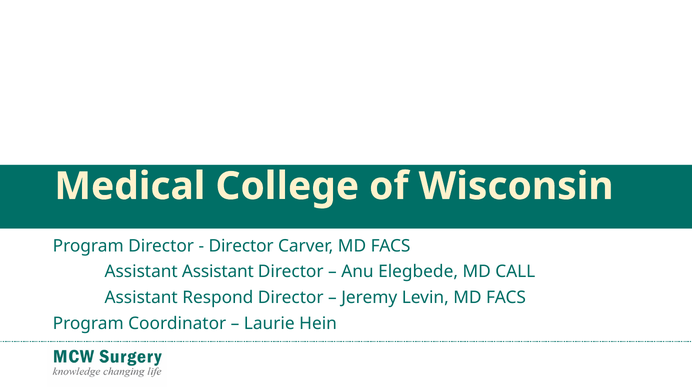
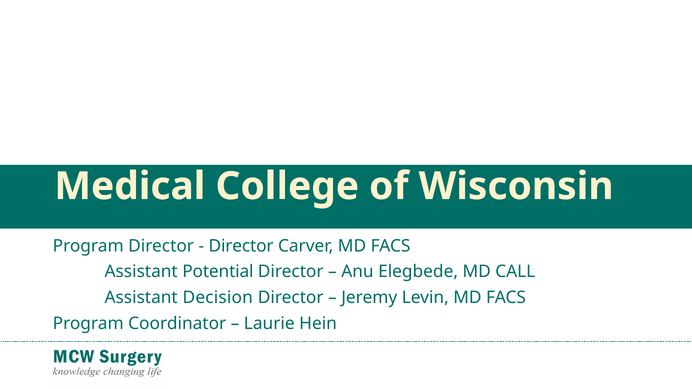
Assistant Assistant: Assistant -> Potential (218, 272)
Respond: Respond -> Decision (218, 298)
